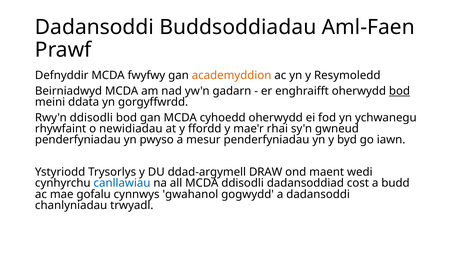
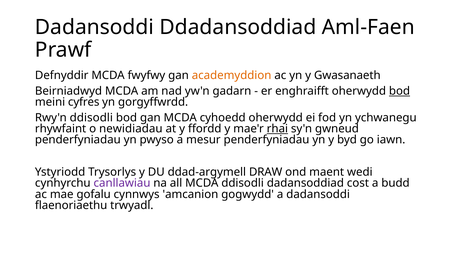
Buddsoddiadau: Buddsoddiadau -> Ddadansoddiad (238, 27)
Resymoledd: Resymoledd -> Gwasanaeth (347, 76)
ddata: ddata -> cyfres (84, 102)
rhai underline: none -> present (277, 129)
canllawiau colour: blue -> purple (122, 183)
gwahanol: gwahanol -> amcanion (190, 194)
chanlyniadau: chanlyniadau -> flaenoriaethu (71, 206)
